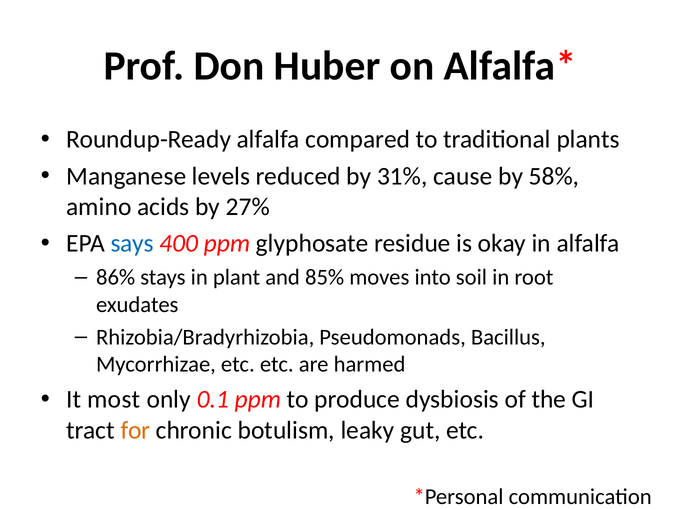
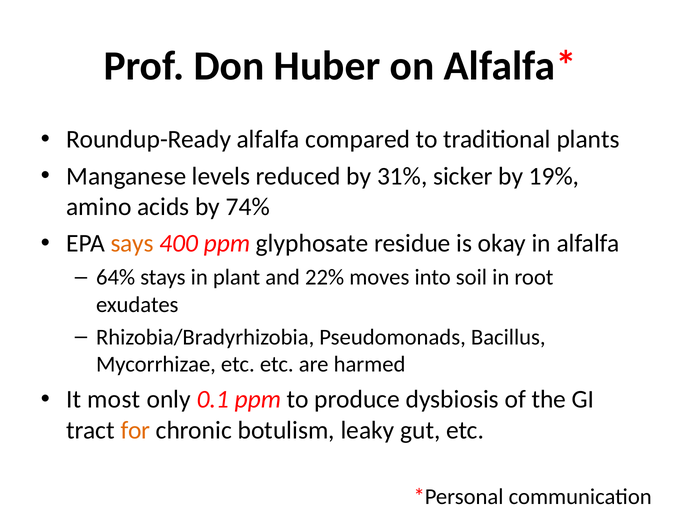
cause: cause -> sicker (463, 176)
58%: 58% -> 19% (554, 176)
27%: 27% -> 74% (248, 207)
says colour: blue -> orange (132, 243)
86%: 86% -> 64% (116, 278)
85%: 85% -> 22% (325, 278)
